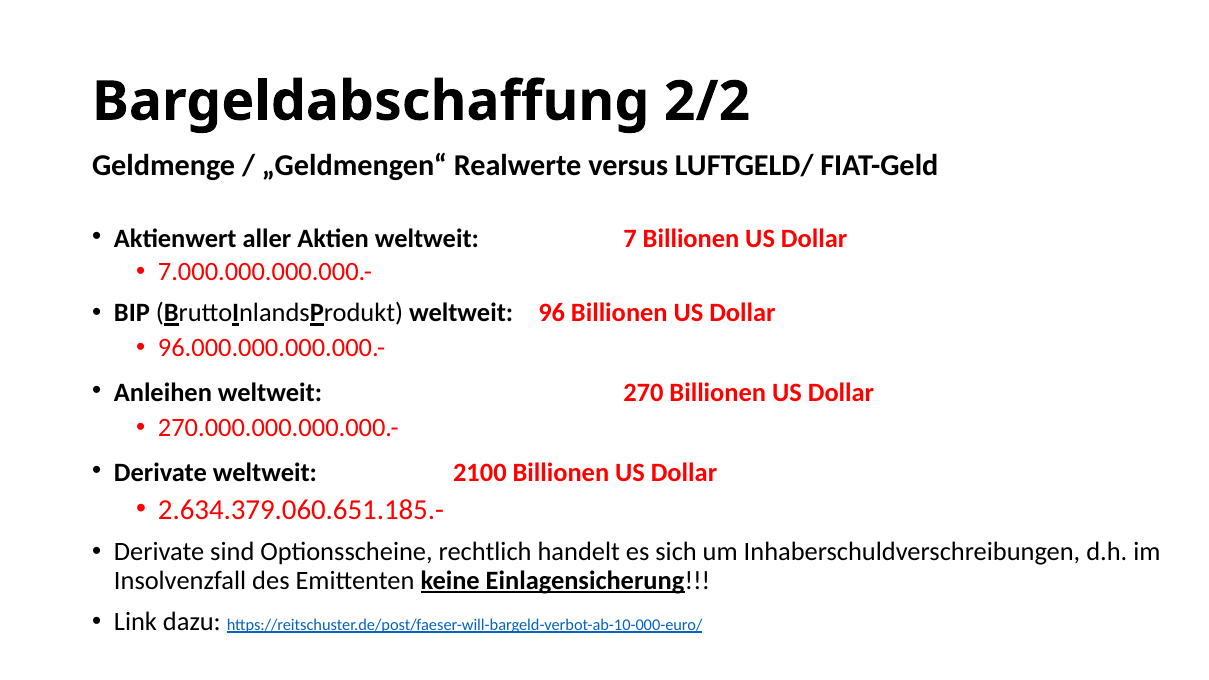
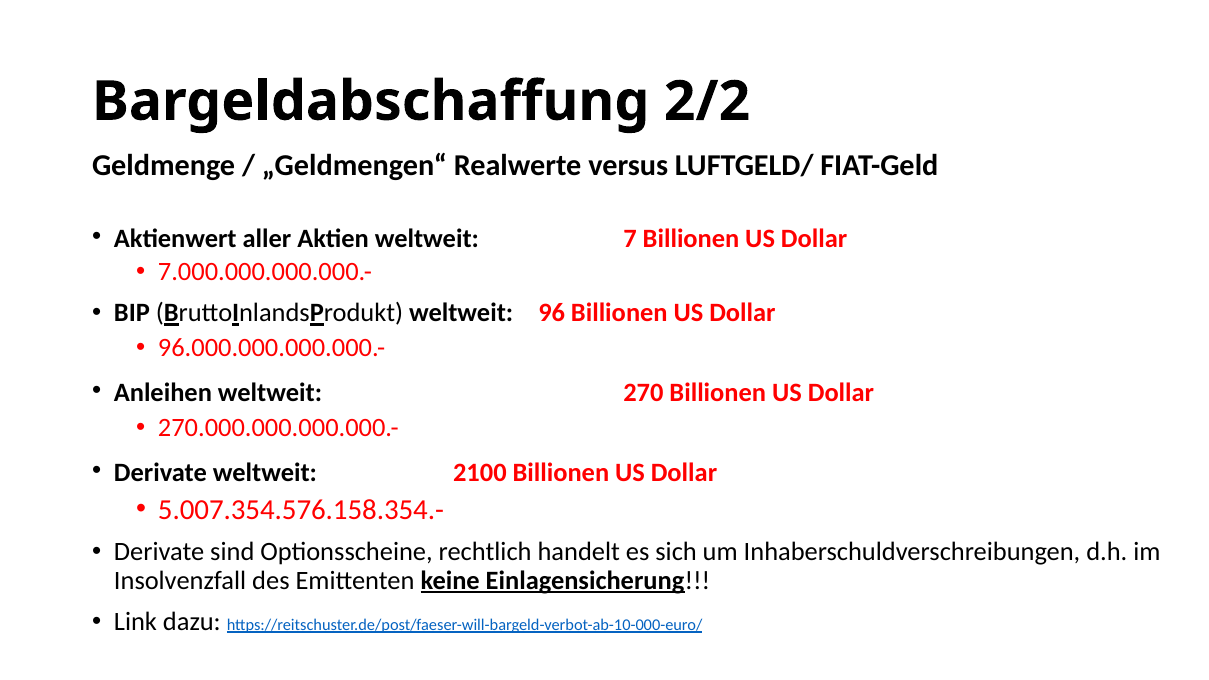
2.634.379.060.651.185.-: 2.634.379.060.651.185.- -> 5.007.354.576.158.354.- (301, 510)
